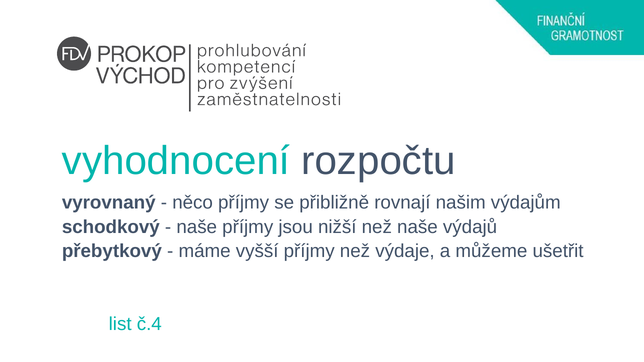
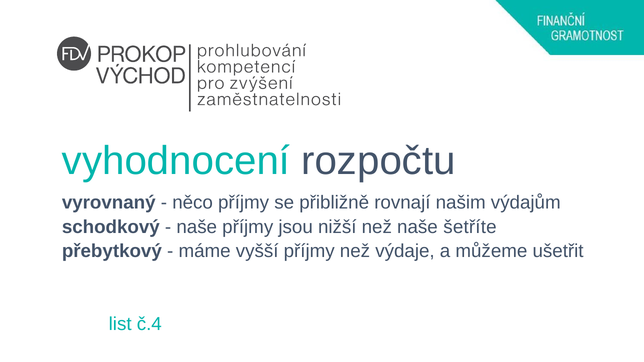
výdajů: výdajů -> šetříte (470, 227)
